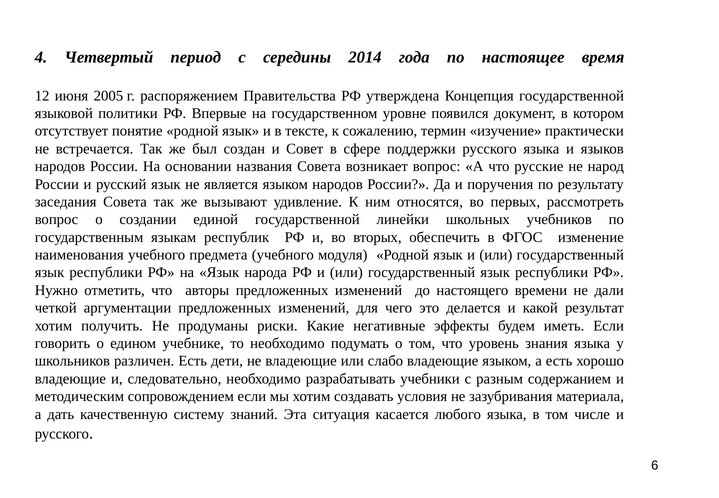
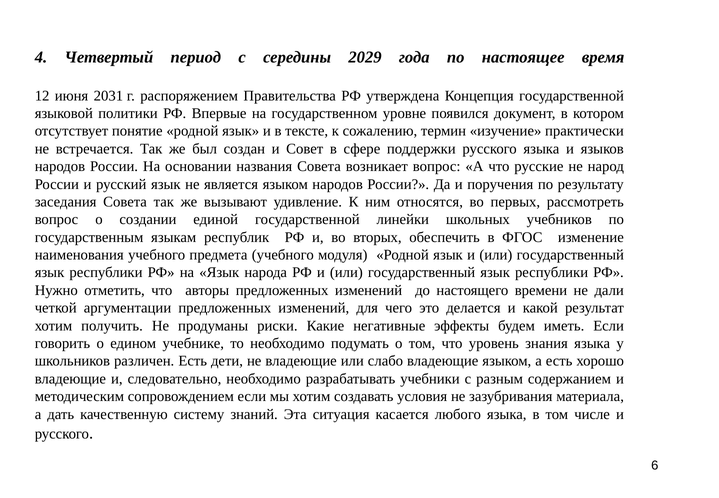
2014: 2014 -> 2029 (365, 57)
2005: 2005 -> 2031 (108, 96)
